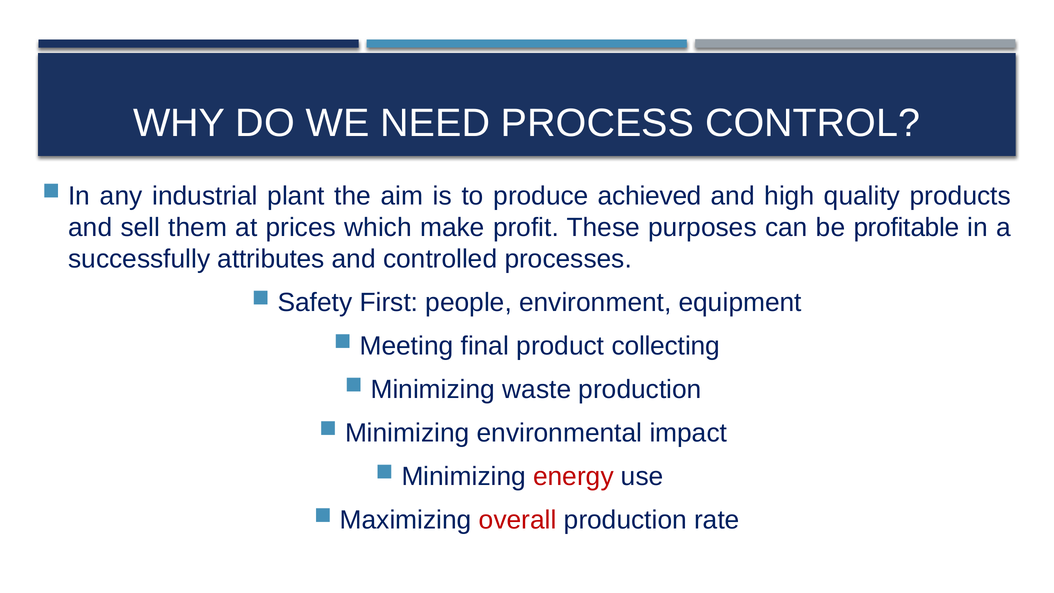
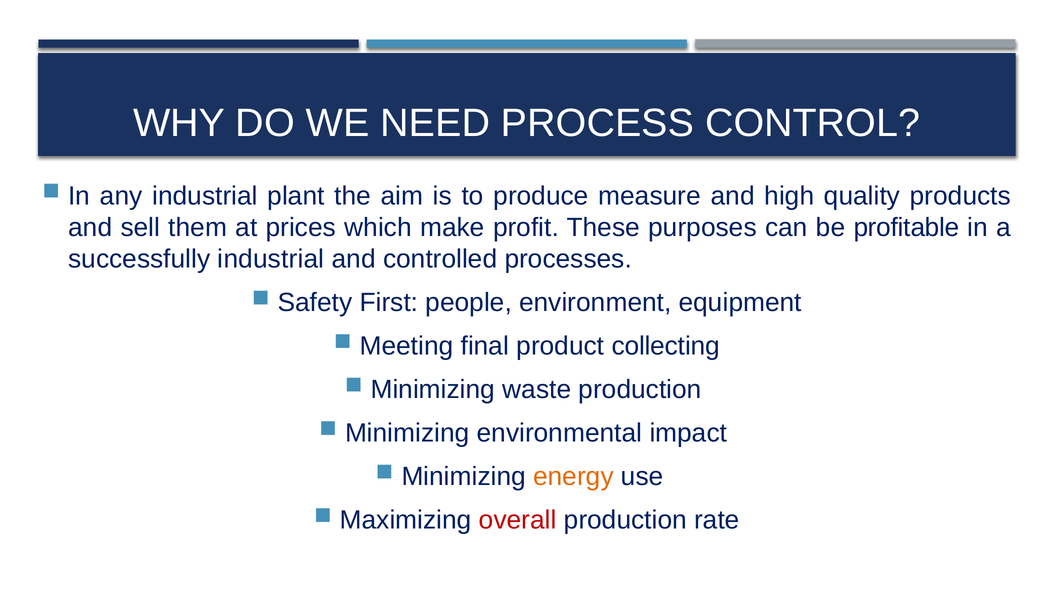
achieved: achieved -> measure (650, 196)
successfully attributes: attributes -> industrial (271, 259)
energy colour: red -> orange (573, 477)
